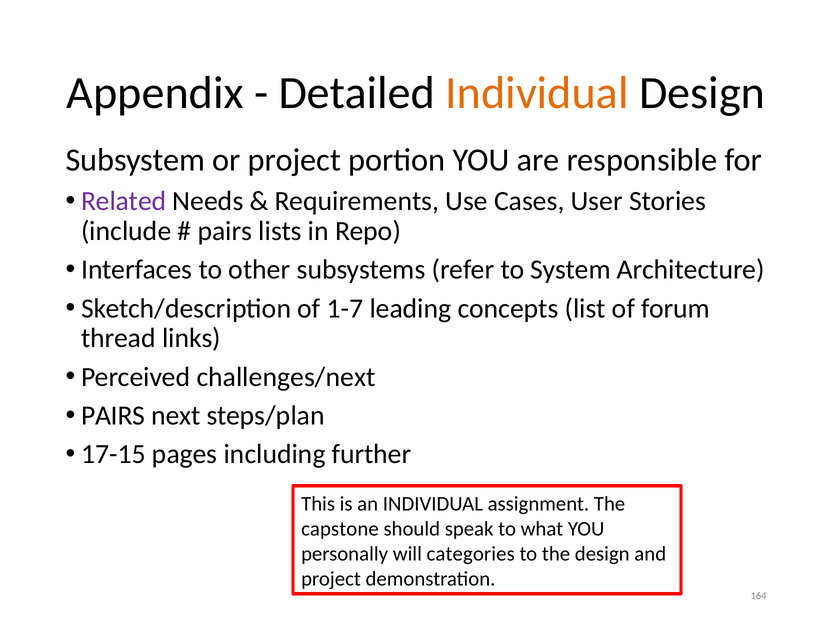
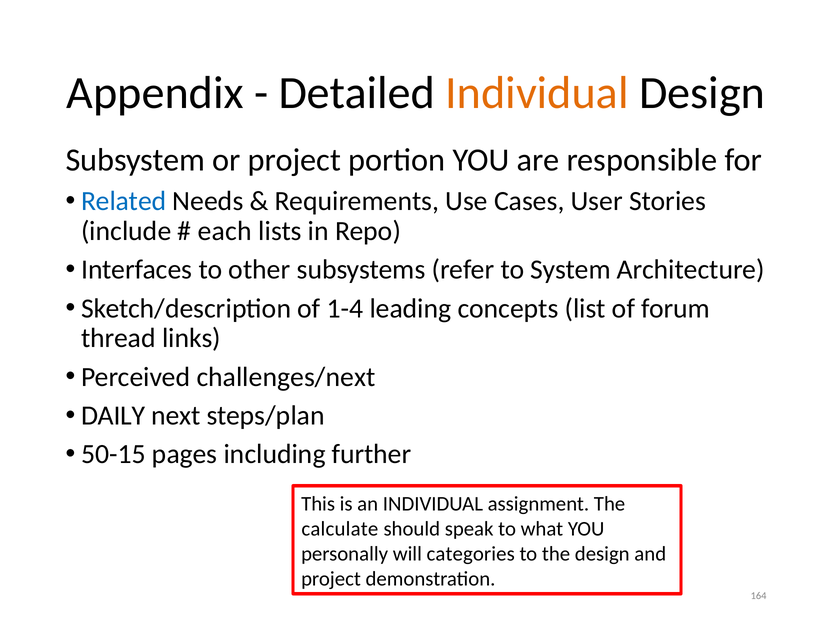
Related colour: purple -> blue (124, 201)
pairs: pairs -> each (225, 231)
1-7: 1-7 -> 1-4 (345, 308)
PAIRS: PAIRS -> DAILY (113, 416)
17-15: 17-15 -> 50-15 (113, 454)
capstone: capstone -> calculate (340, 529)
